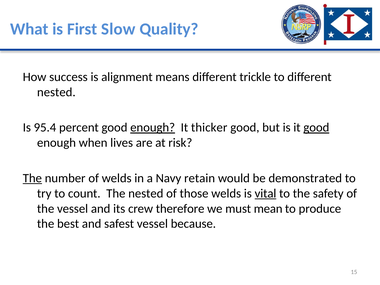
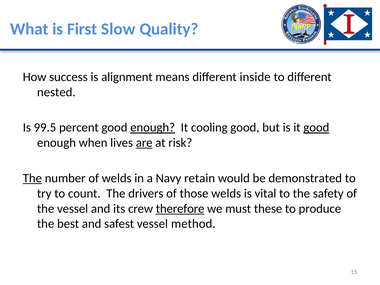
trickle: trickle -> inside (255, 77)
95.4: 95.4 -> 99.5 (45, 128)
thicker: thicker -> cooling (209, 128)
are underline: none -> present (144, 143)
The nested: nested -> drivers (146, 193)
vital underline: present -> none (265, 193)
therefore underline: none -> present (180, 209)
mean: mean -> these (268, 209)
because: because -> method (193, 224)
